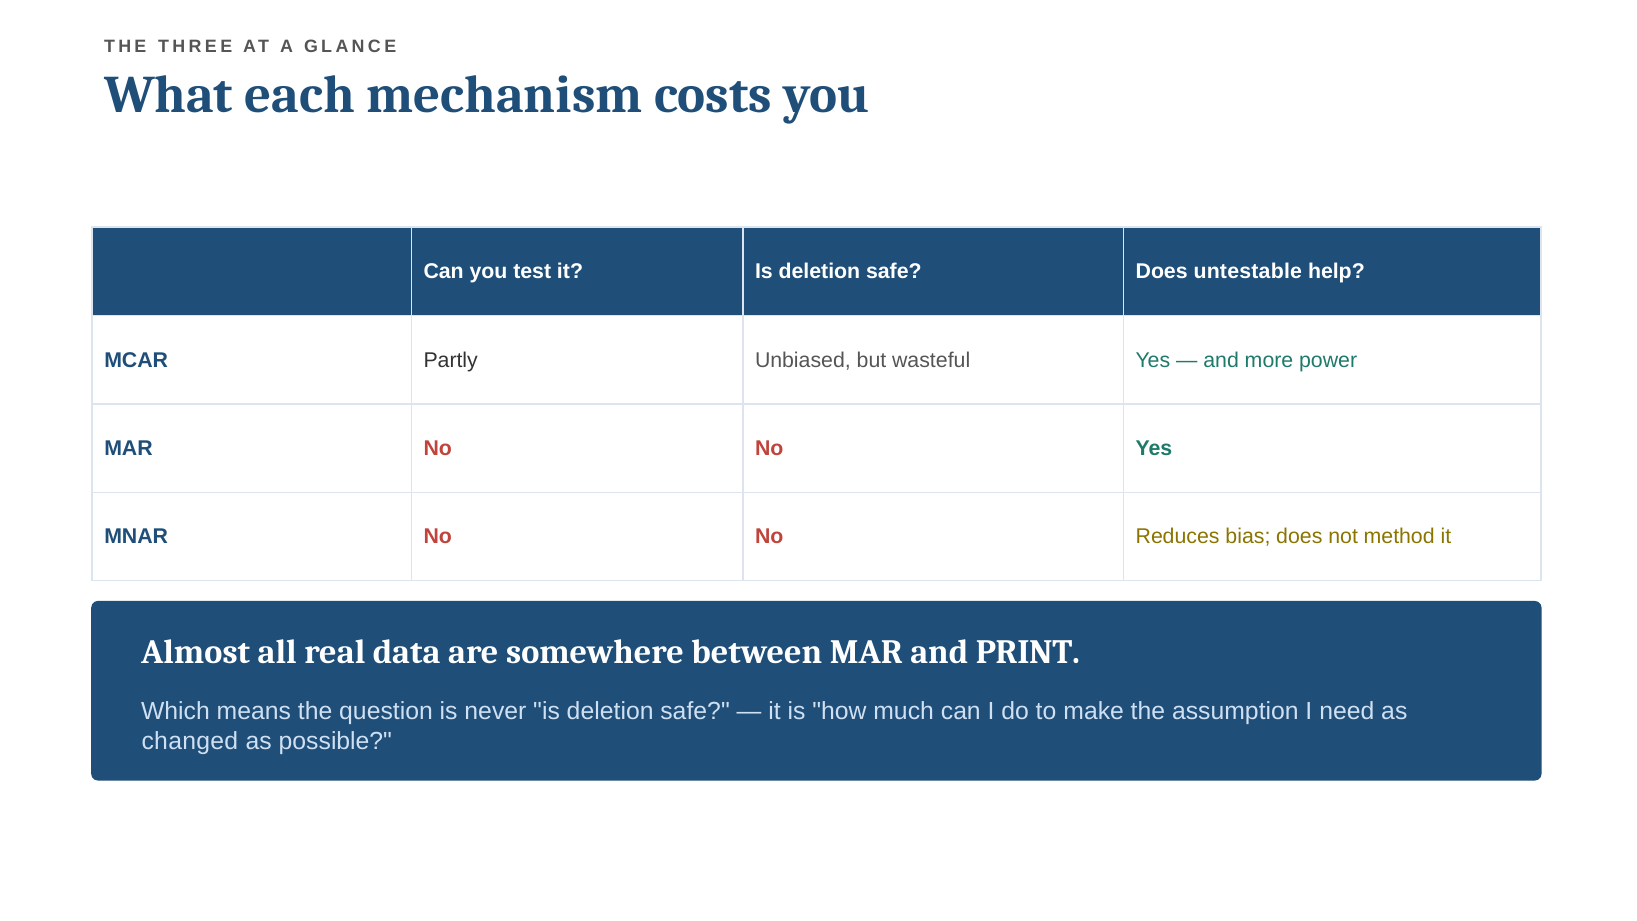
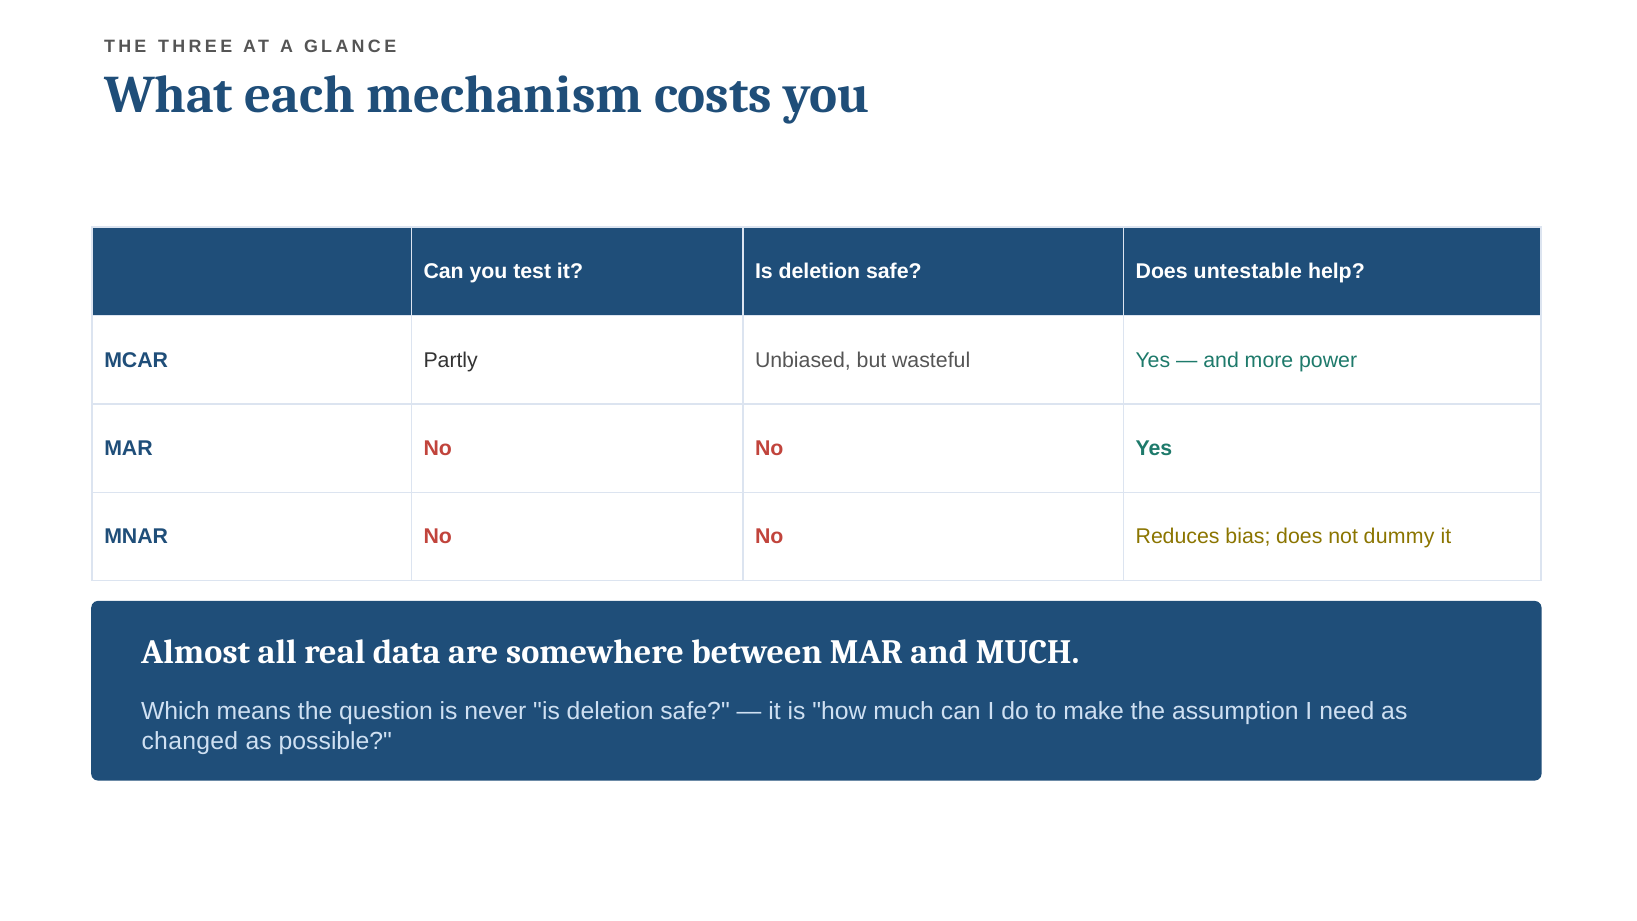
method: method -> dummy (1399, 537)
and PRINT: PRINT -> MUCH (1028, 652)
